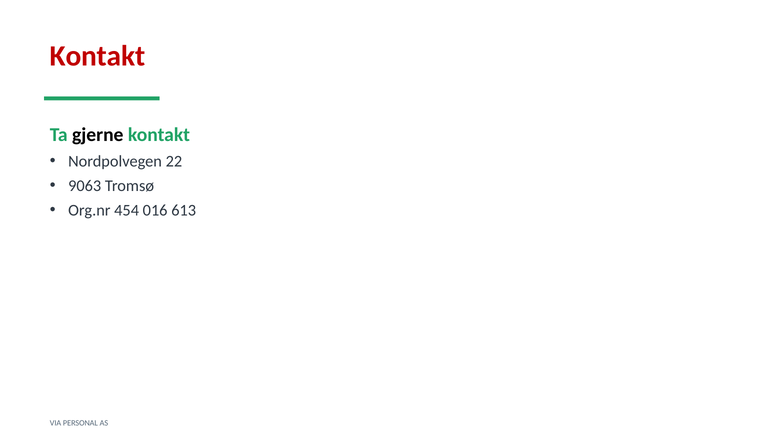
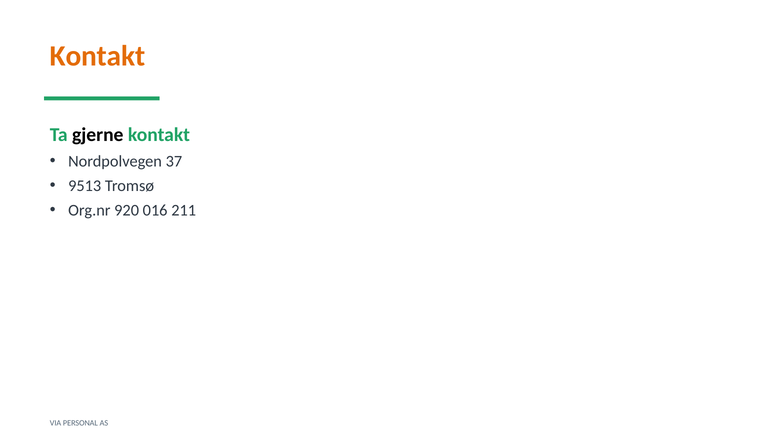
Kontakt colour: red -> orange (98, 56)
22: 22 -> 37 (174, 161)
9063: 9063 -> 9513 (85, 185)
454: 454 -> 920 (127, 210)
613: 613 -> 211 (184, 210)
